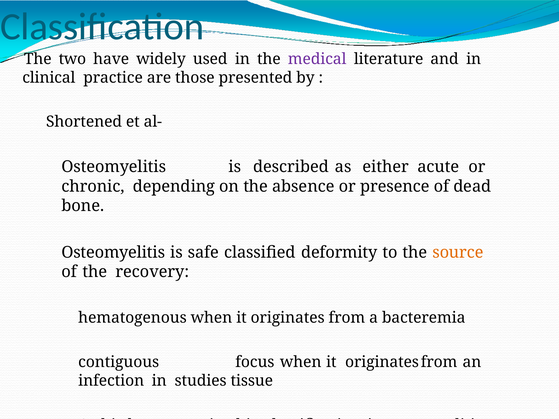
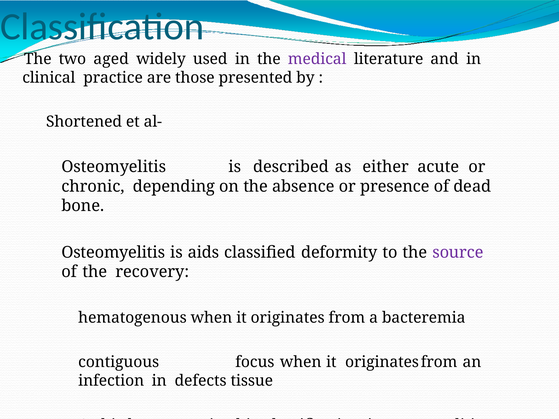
have: have -> aged (111, 59)
safe: safe -> aids (203, 253)
source colour: orange -> purple (458, 253)
studies: studies -> defects (201, 381)
